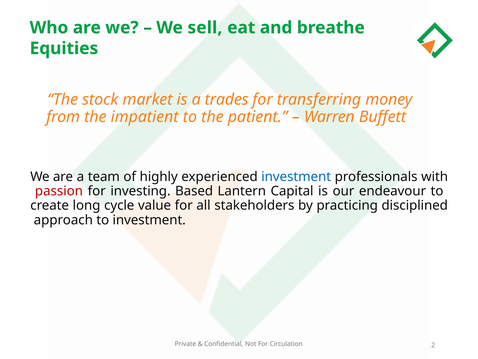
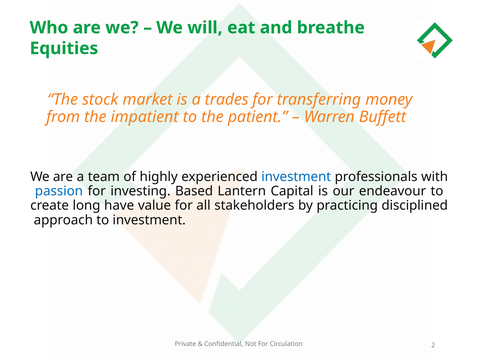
sell: sell -> will (205, 28)
passion colour: red -> blue (59, 191)
cycle: cycle -> have (119, 205)
